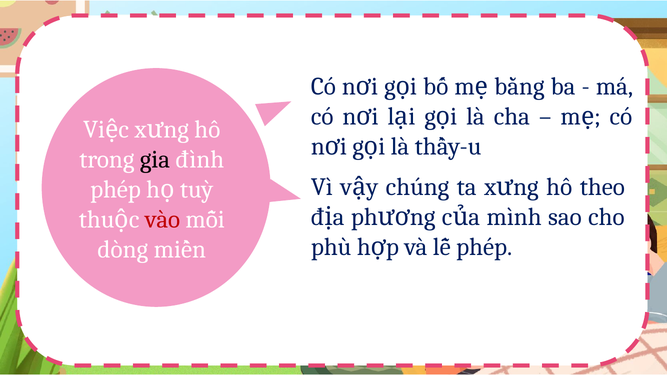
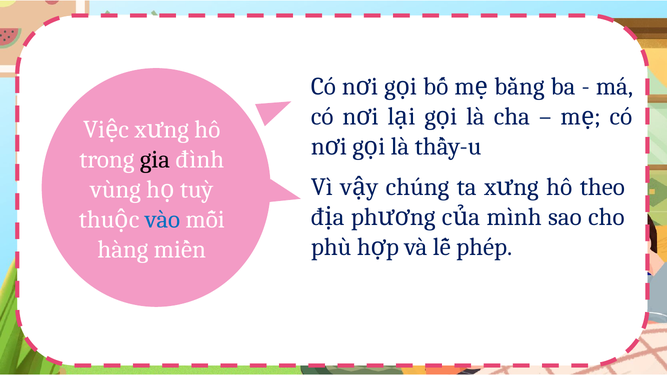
phép: phép -> vùng (116, 189)
vào colour: red -> blue (162, 219)
dòng: dòng -> hàng (123, 249)
